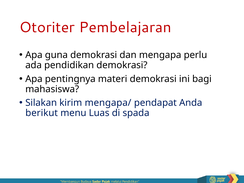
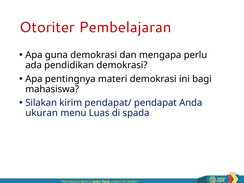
mengapa/: mengapa/ -> pendapat/ (108, 103)
berikut: berikut -> ukuran (42, 113)
